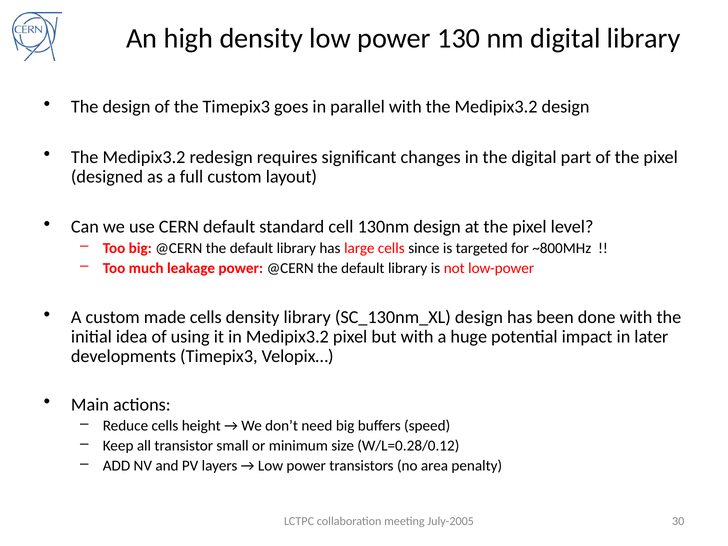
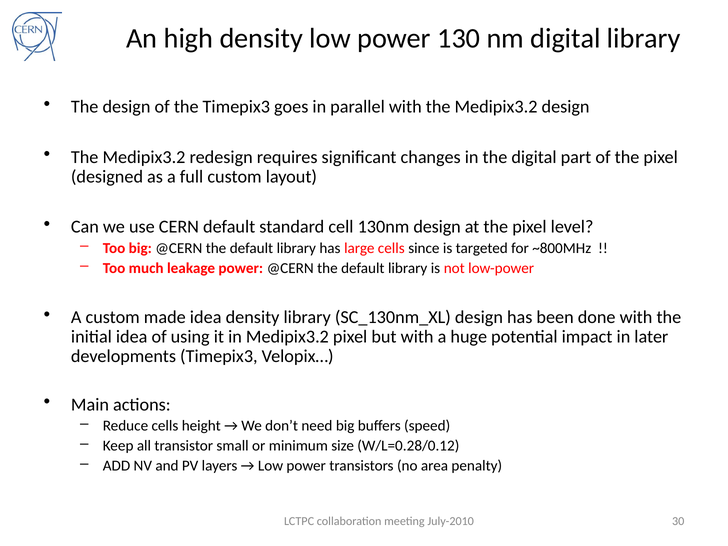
made cells: cells -> idea (206, 317)
July-2005: July-2005 -> July-2010 (451, 521)
